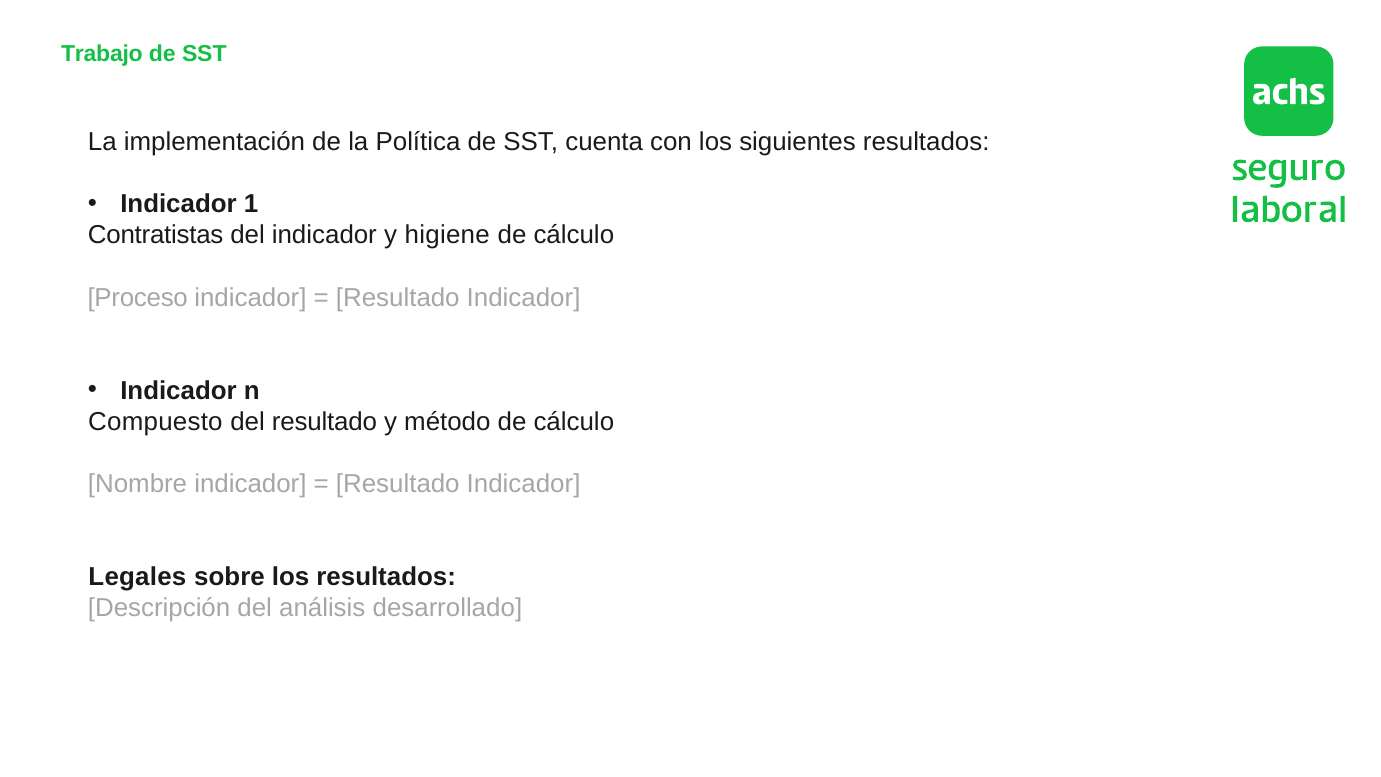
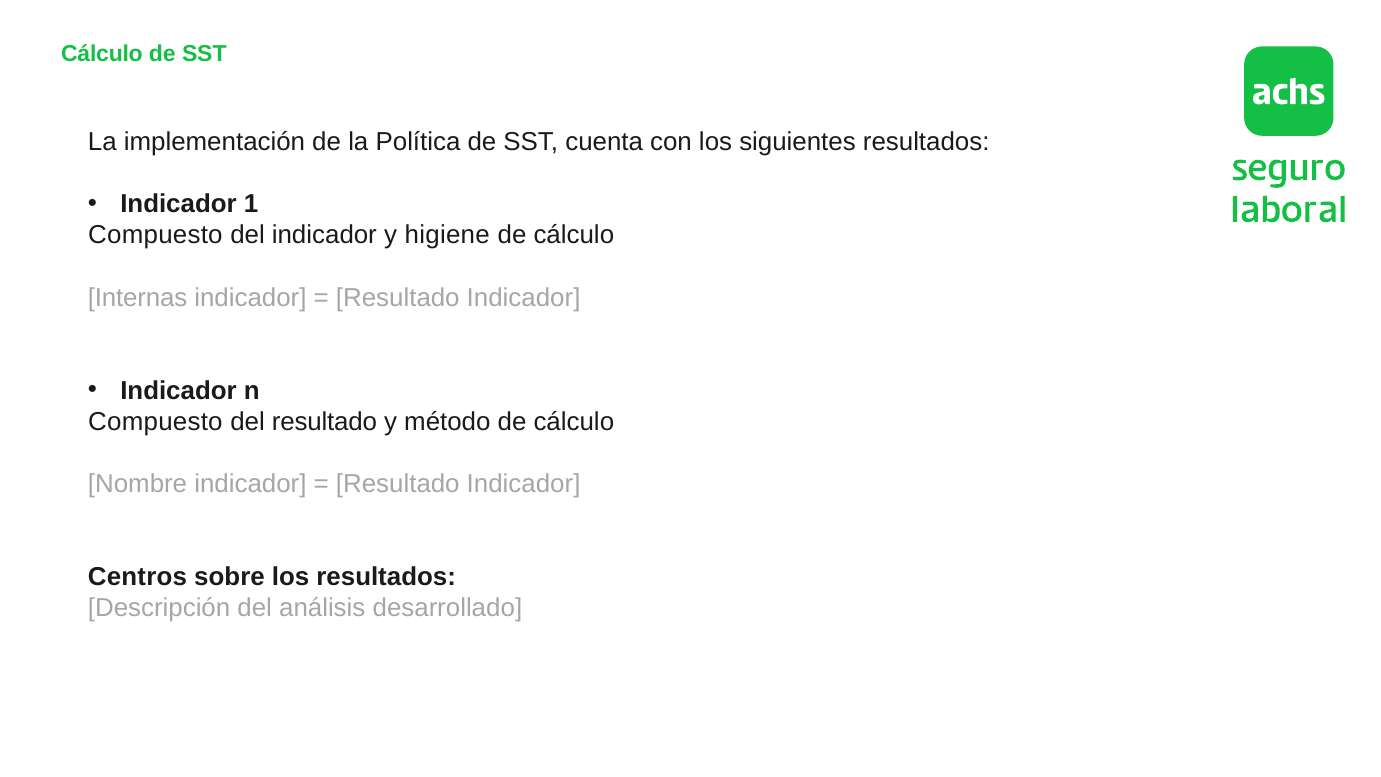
Trabajo: Trabajo -> Cálculo (102, 54)
Contratistas: Contratistas -> Compuesto (155, 235)
Proceso: Proceso -> Internas (138, 297)
Legales: Legales -> Centros (137, 577)
